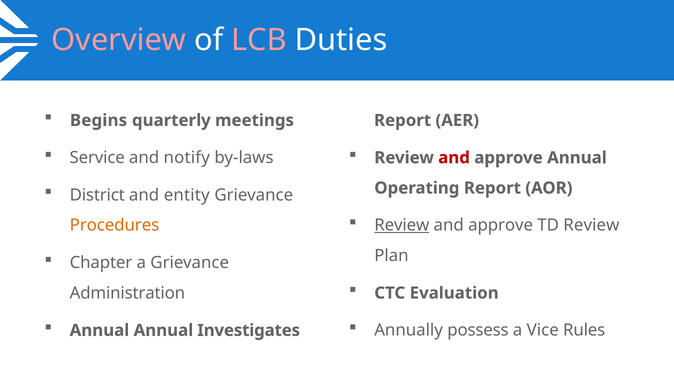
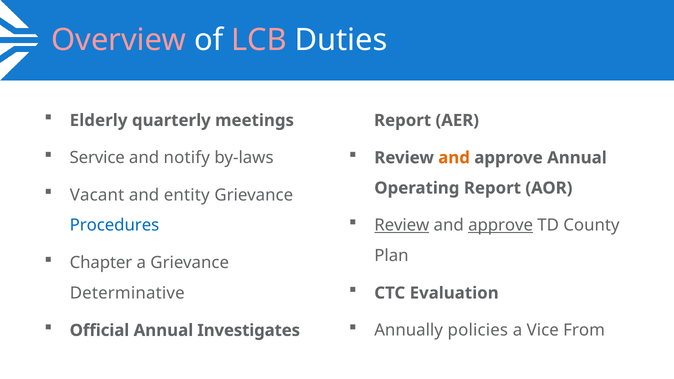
Begins: Begins -> Elderly (99, 120)
and colour: red -> orange (454, 158)
District: District -> Vacant (97, 195)
approve underline: none -> present (501, 225)
TD Review: Review -> County (591, 225)
Procedures colour: orange -> blue (114, 225)
Administration: Administration -> Determinative (127, 293)
Annual: Annual -> Official (99, 330)
possess: possess -> policies (478, 330)
Rules: Rules -> From (584, 330)
